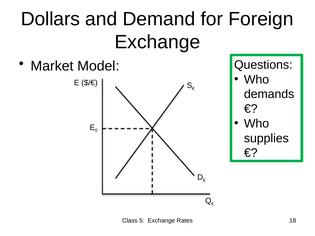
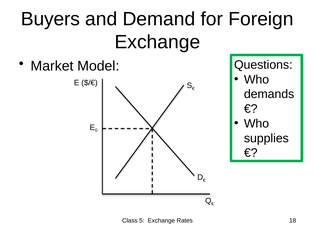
Dollars: Dollars -> Buyers (50, 19)
